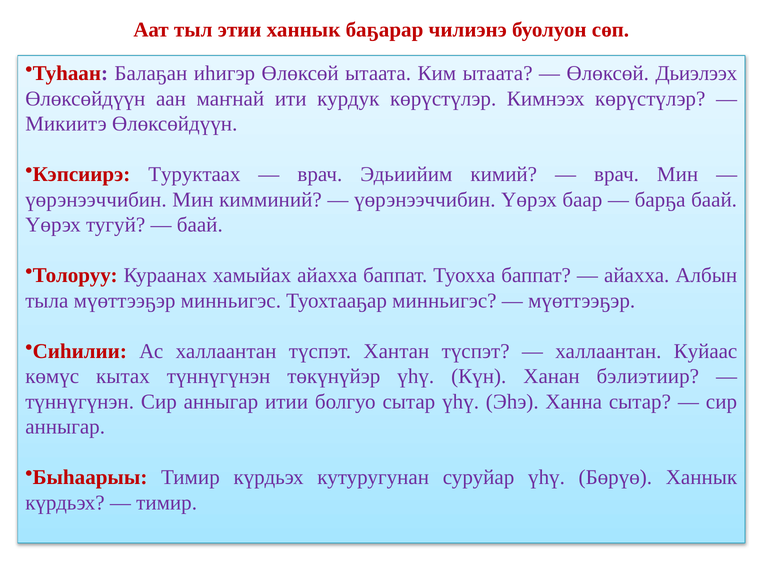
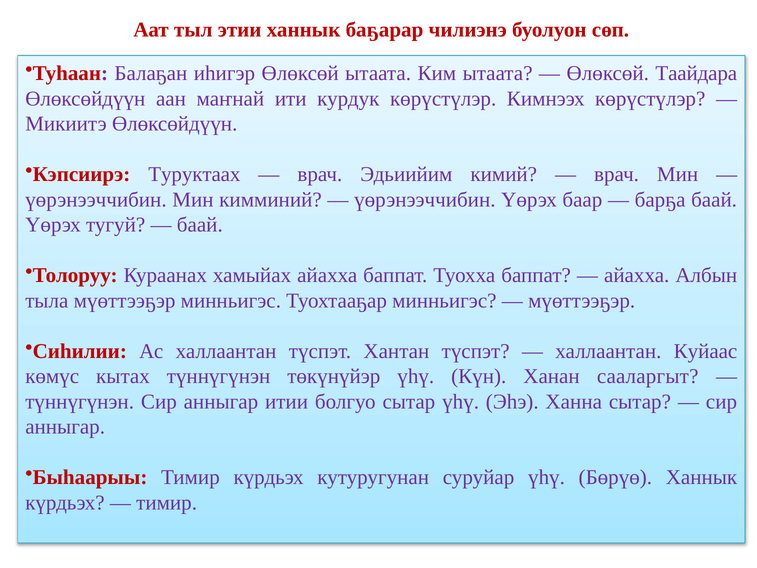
Дьиэлээх: Дьиэлээх -> Таайдара (696, 73)
бэлиэтиир: бэлиэтиир -> сааларгыт (648, 376)
